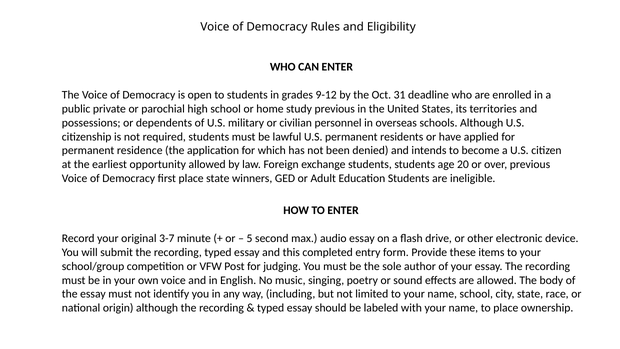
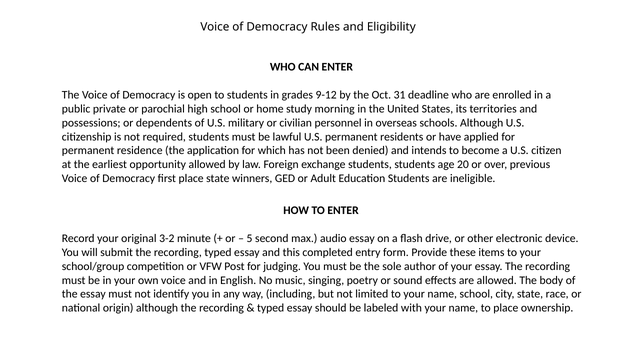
study previous: previous -> morning (335, 109)
3-7: 3-7 -> 3-2 (167, 238)
